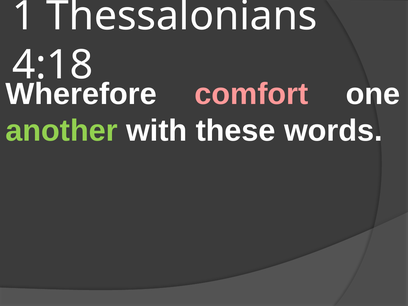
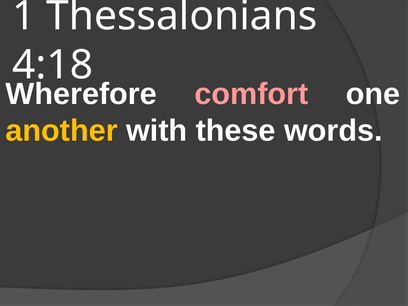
another colour: light green -> yellow (62, 131)
